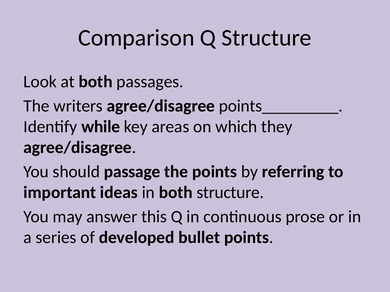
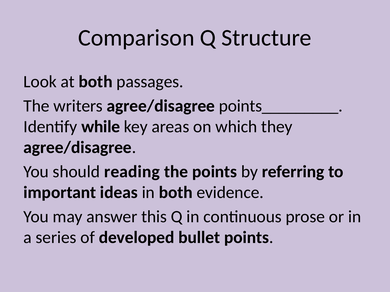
passage: passage -> reading (132, 172)
both structure: structure -> evidence (230, 193)
